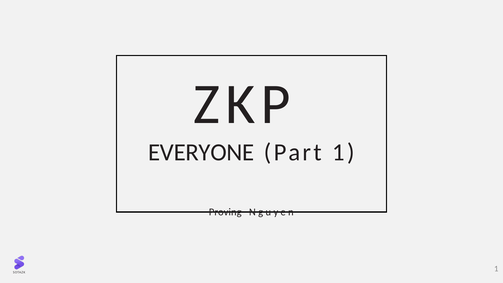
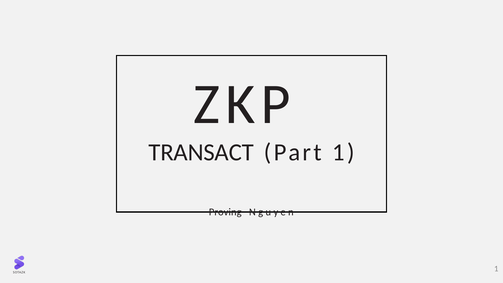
EVERYONE: EVERYONE -> TRANSACT (201, 152)
